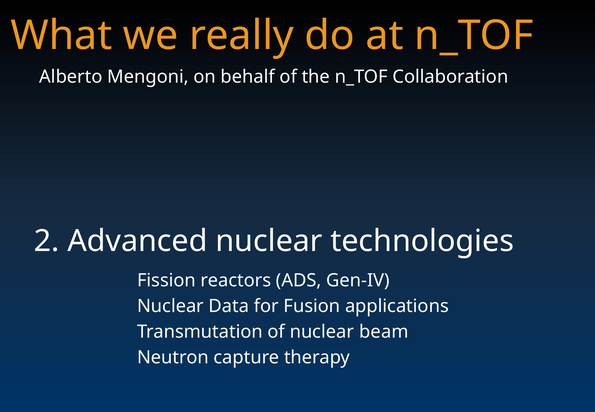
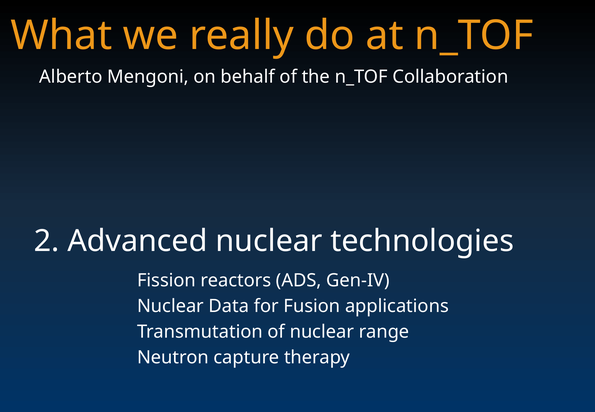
beam: beam -> range (384, 332)
